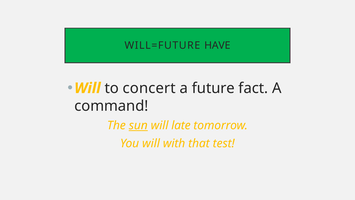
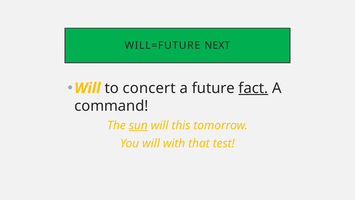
HAVE: HAVE -> NEXT (217, 45)
fact underline: none -> present (253, 88)
late: late -> this (181, 125)
